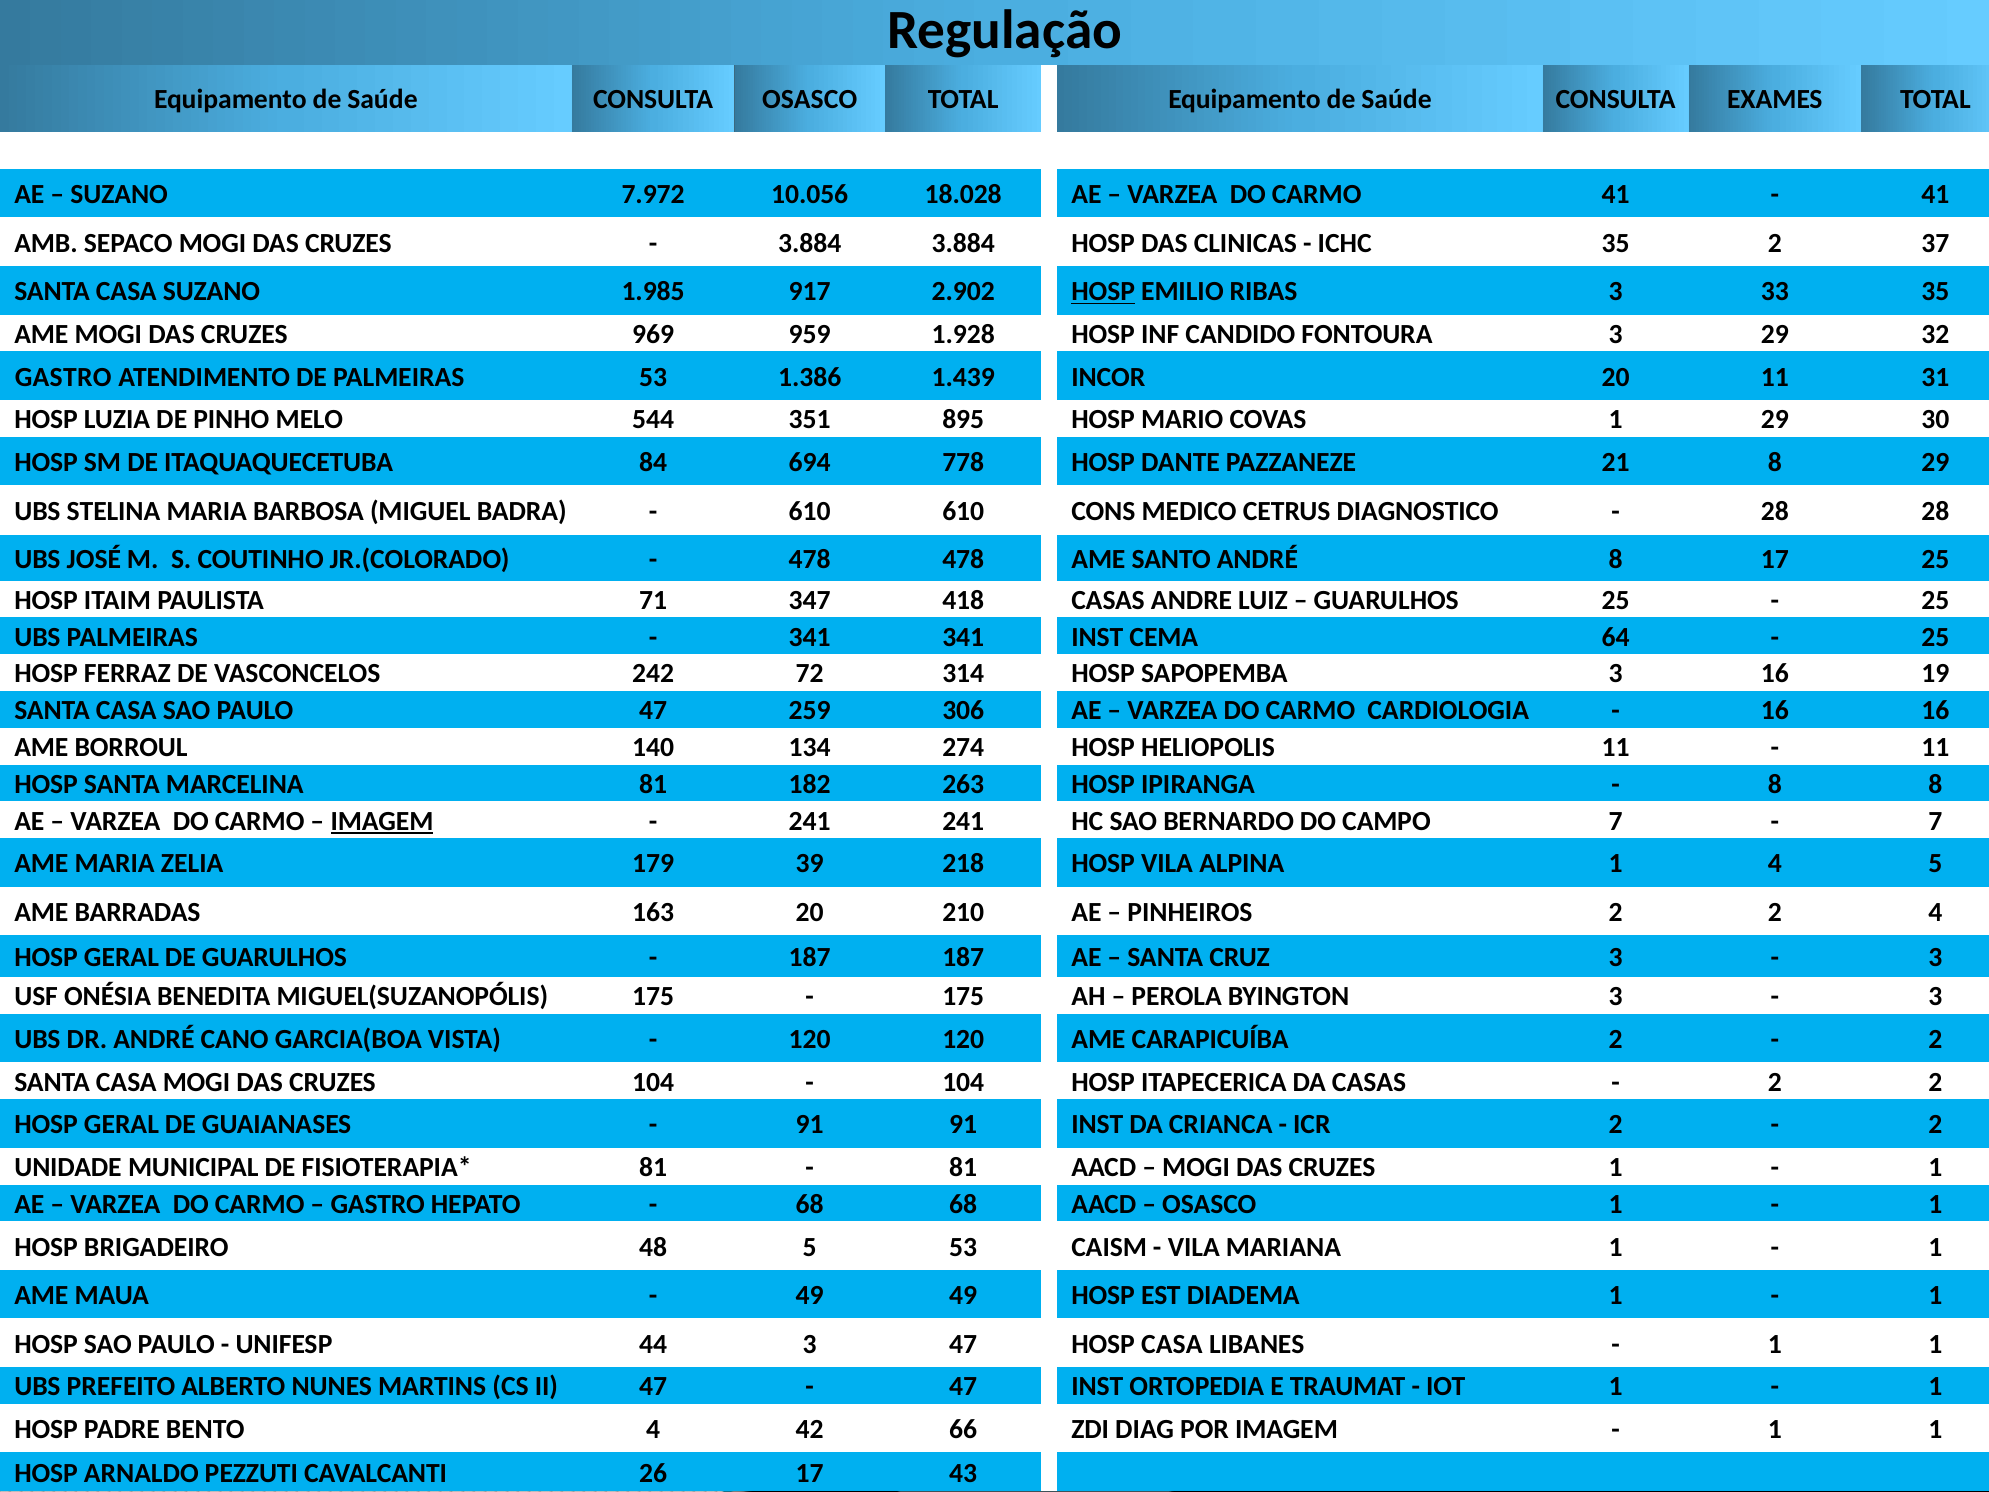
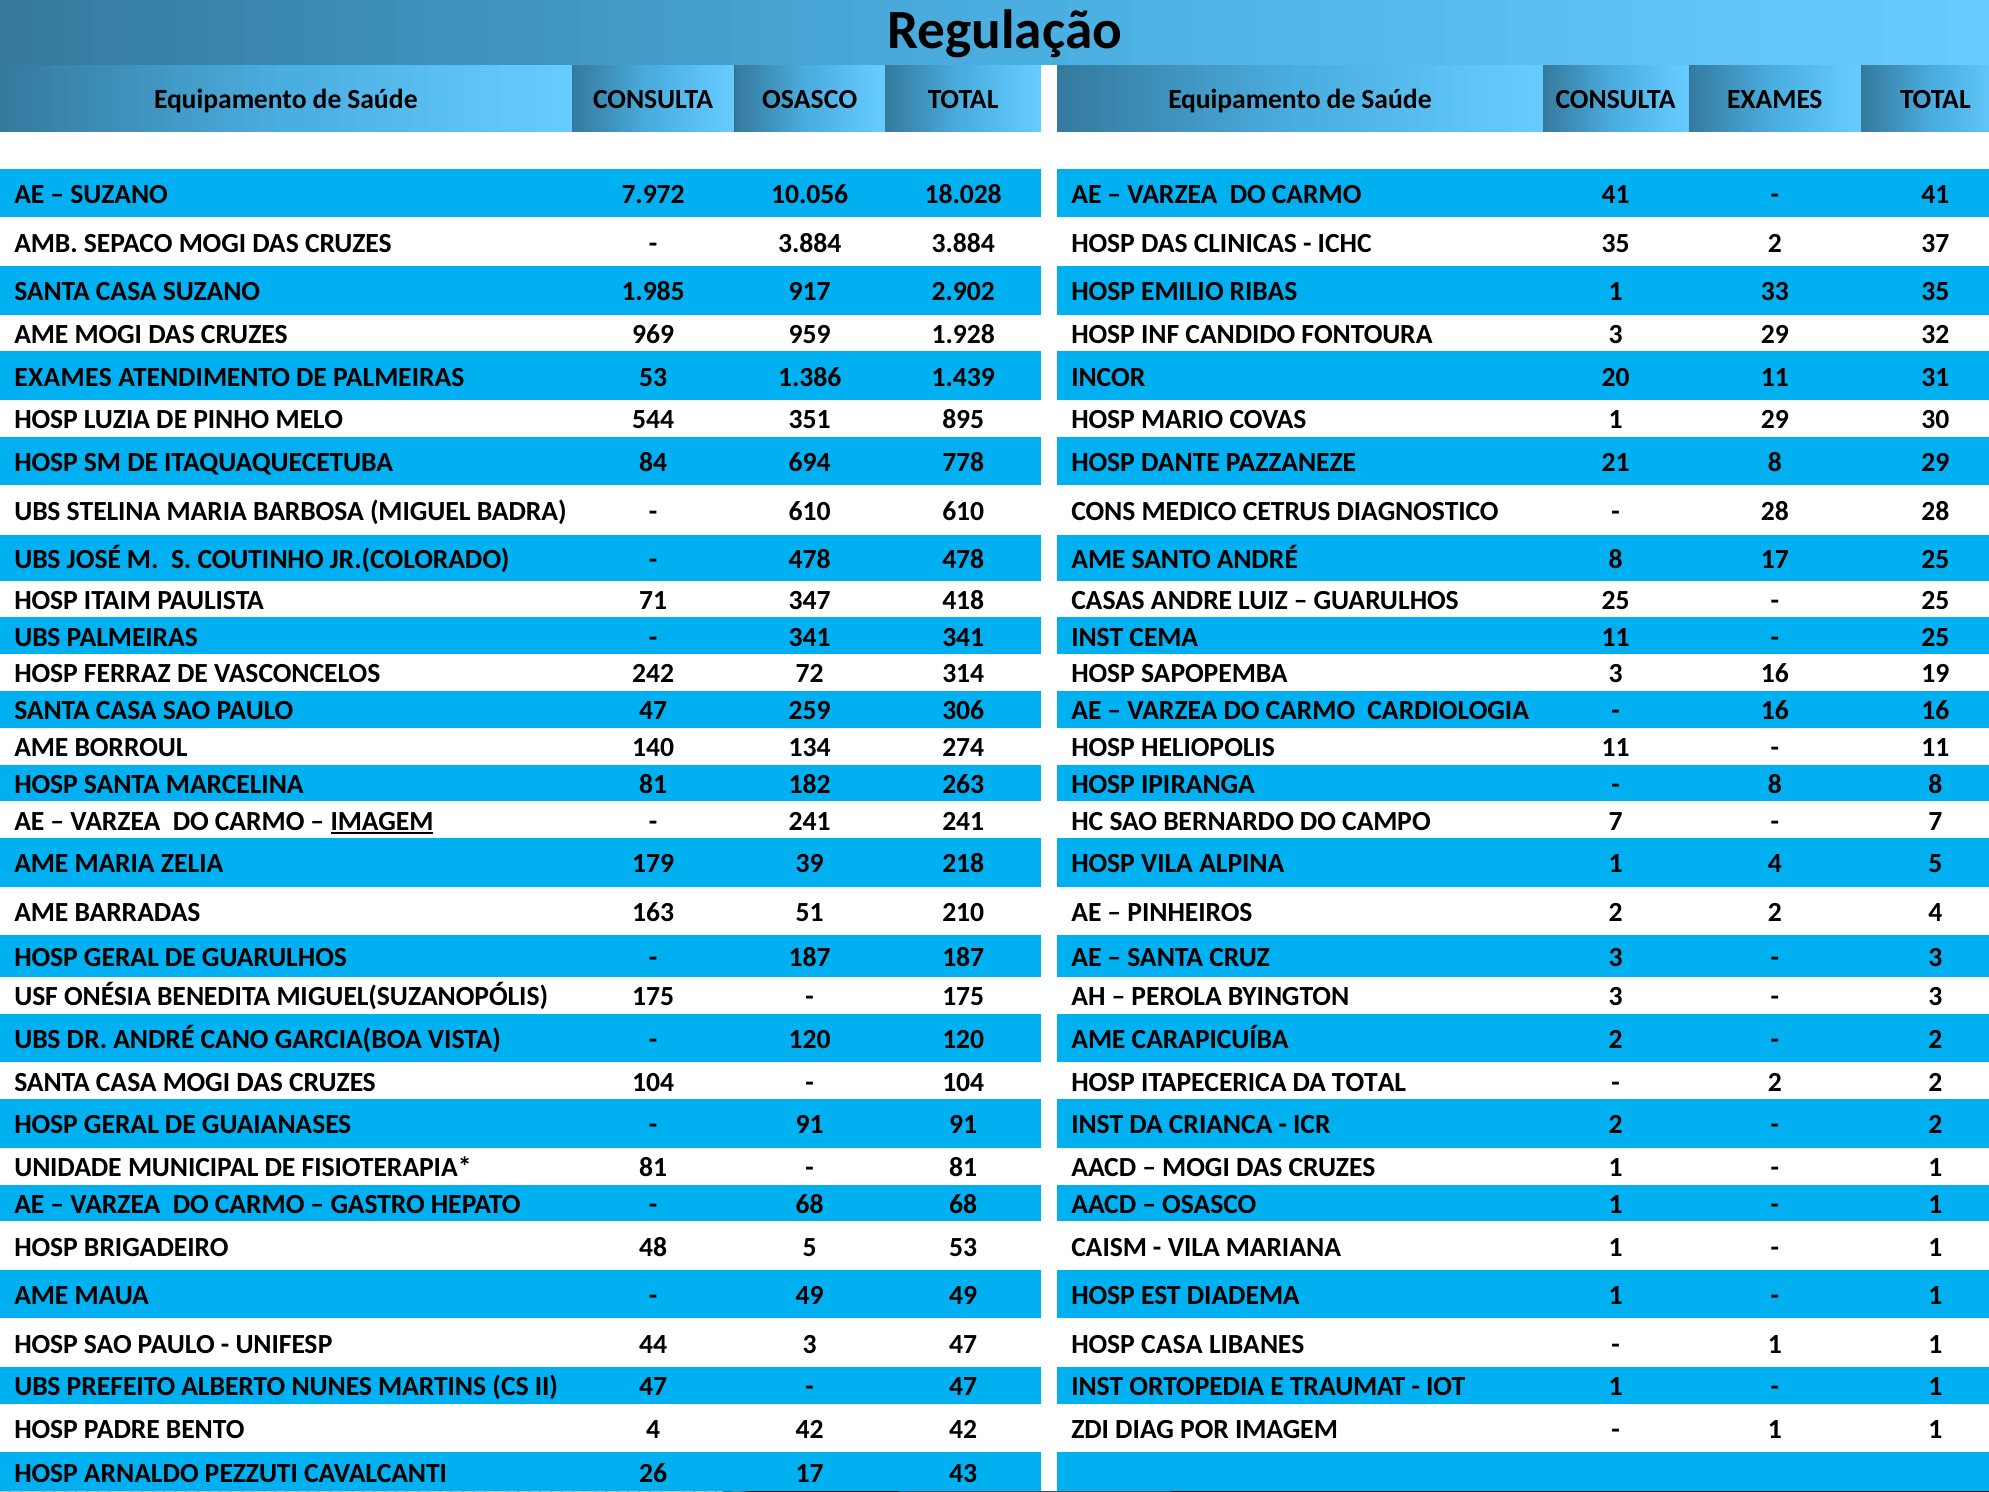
HOSP underline: present -> none (1103, 291)
RIBAS 3: 3 -> 1 (1616, 291)
GASTRO: GASTRO -> EXAMES (63, 377)
CEMA 64: 64 -> 11 (1616, 637)
163 20: 20 -> 51 (810, 912)
DA CASAS: CASAS -> TOTAL (1369, 1082)
42 66: 66 -> 42 (963, 1429)
